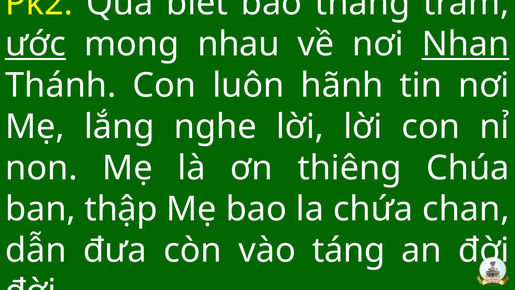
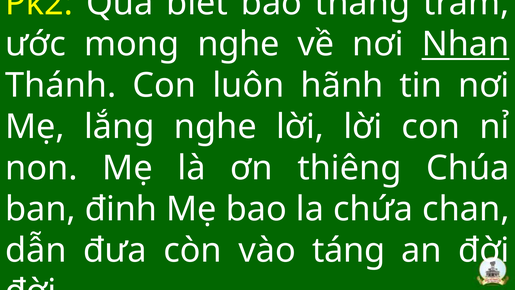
ước underline: present -> none (36, 44)
mong nhau: nhau -> nghe (238, 44)
thập: thập -> đinh (121, 209)
